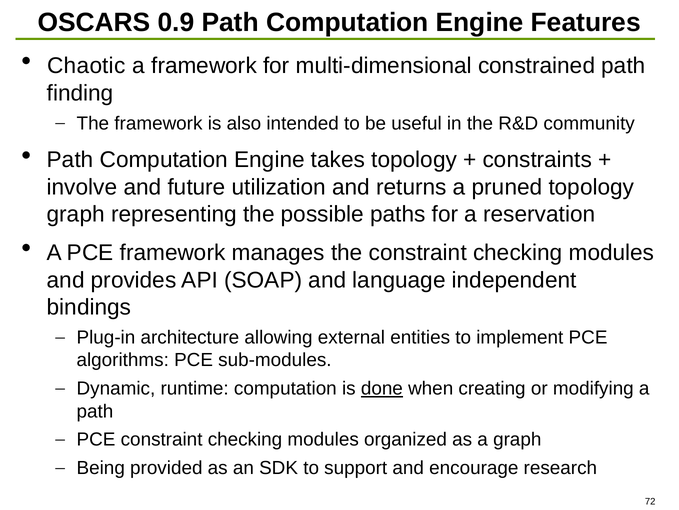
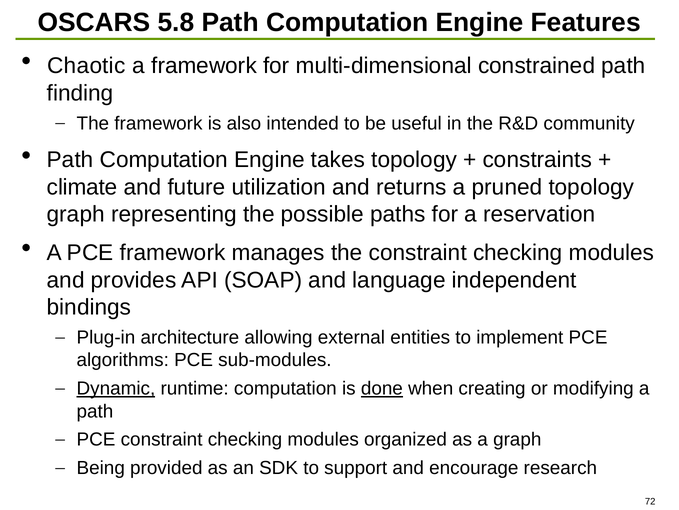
0.9: 0.9 -> 5.8 (176, 22)
involve: involve -> climate (82, 187)
Dynamic underline: none -> present (116, 388)
